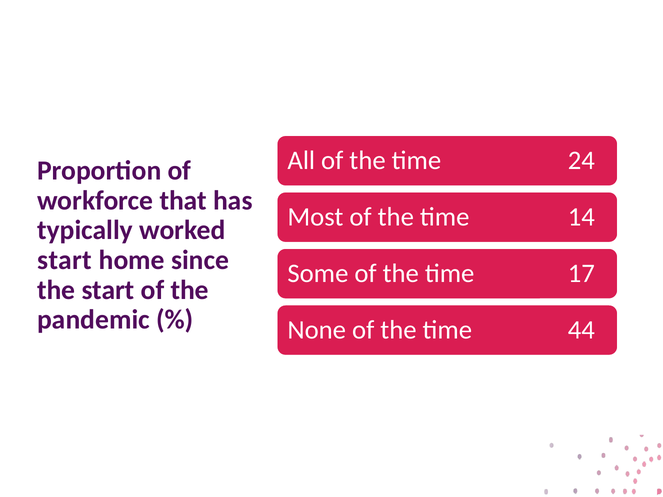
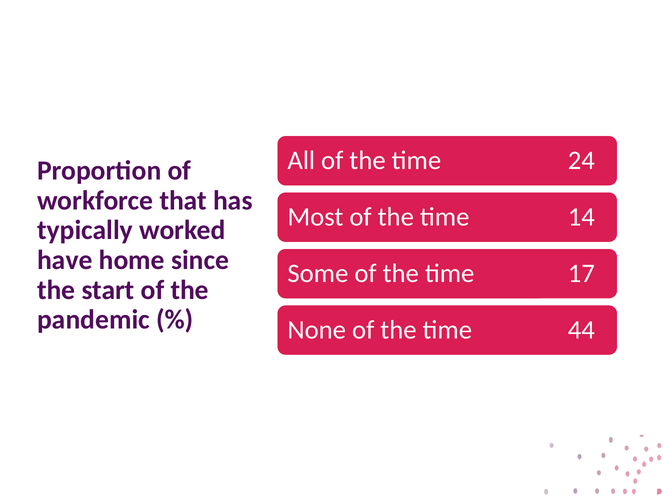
start: start -> have (65, 260)
